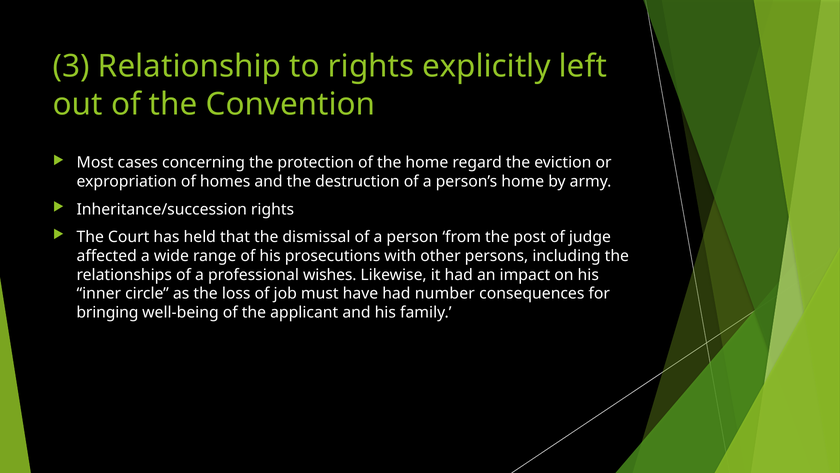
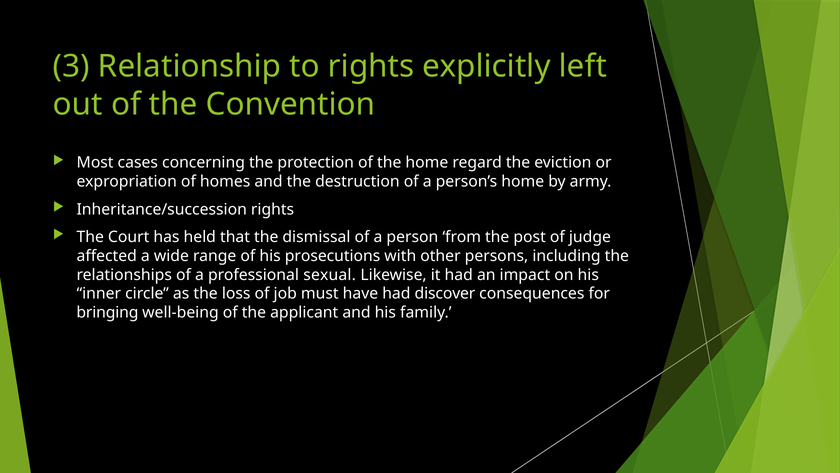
wishes: wishes -> sexual (330, 275)
number: number -> discover (445, 293)
